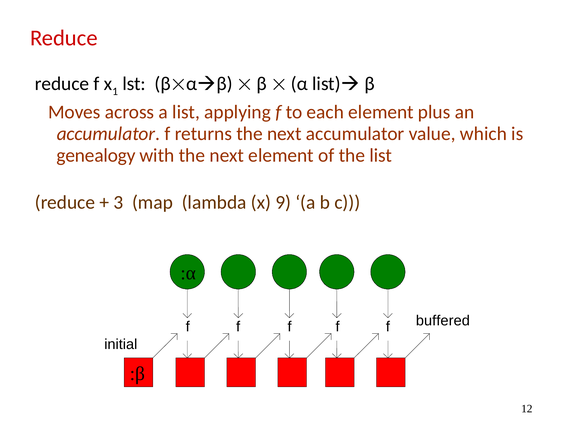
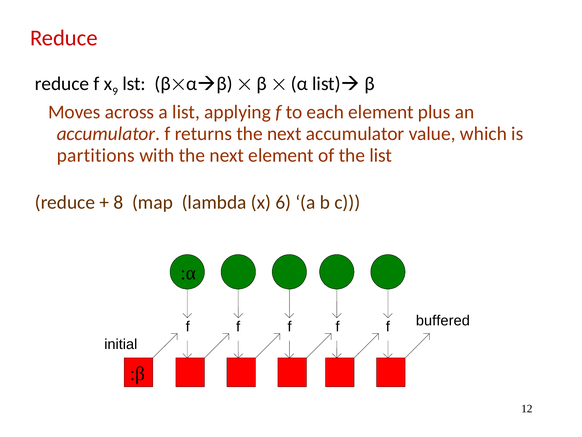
1: 1 -> 9 (115, 91)
genealogy: genealogy -> partitions (96, 155)
3: 3 -> 8 (118, 202)
9: 9 -> 6 (283, 202)
